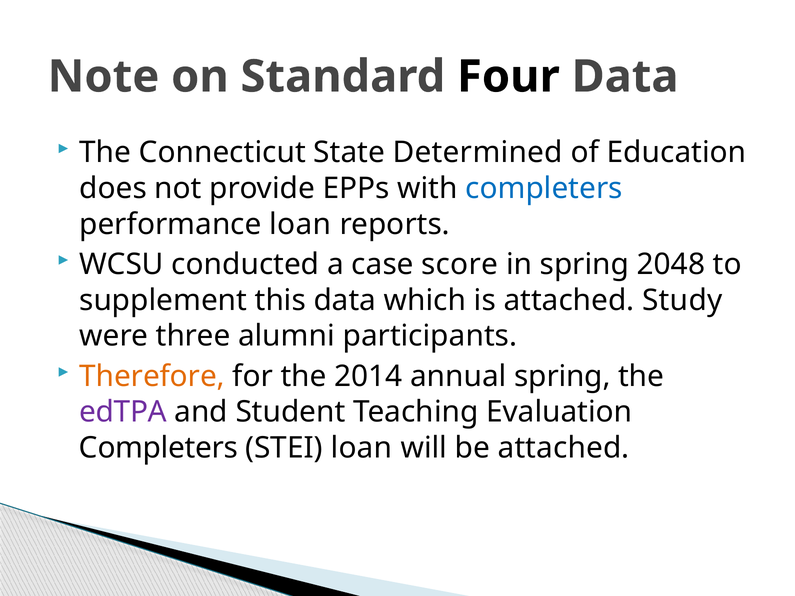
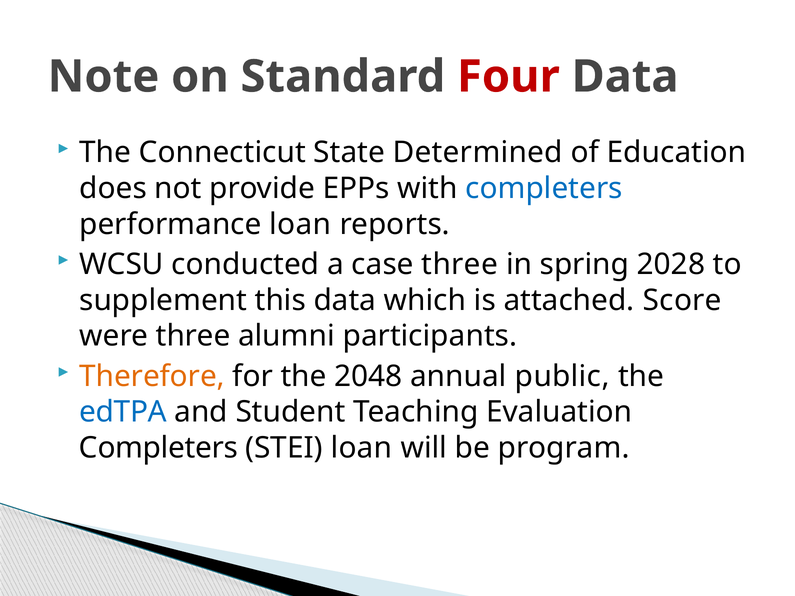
Four colour: black -> red (508, 77)
case score: score -> three (460, 265)
2048: 2048 -> 2028 (671, 265)
Study: Study -> Score (682, 300)
2014: 2014 -> 2048 (368, 376)
annual spring: spring -> public (562, 376)
edTPA colour: purple -> blue (123, 412)
be attached: attached -> program (564, 448)
